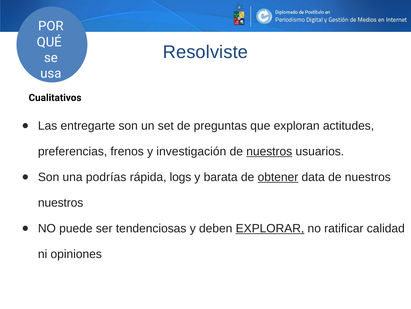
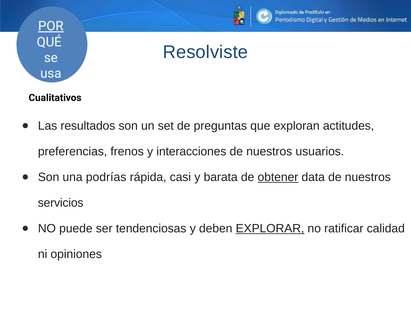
POR underline: none -> present (51, 26)
entregarte: entregarte -> resultados (88, 126)
investigación: investigación -> interacciones (191, 151)
nuestros underline: present -> none (269, 151)
logs: logs -> casi (180, 177)
nuestros: nuestros -> servicios (61, 202)
